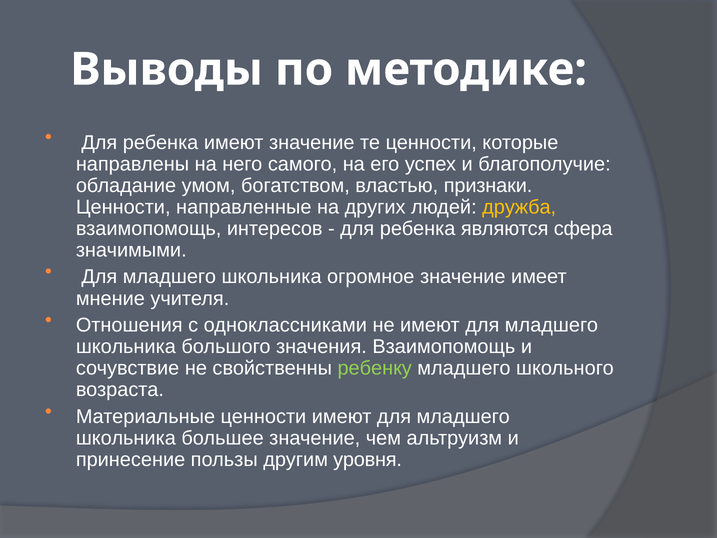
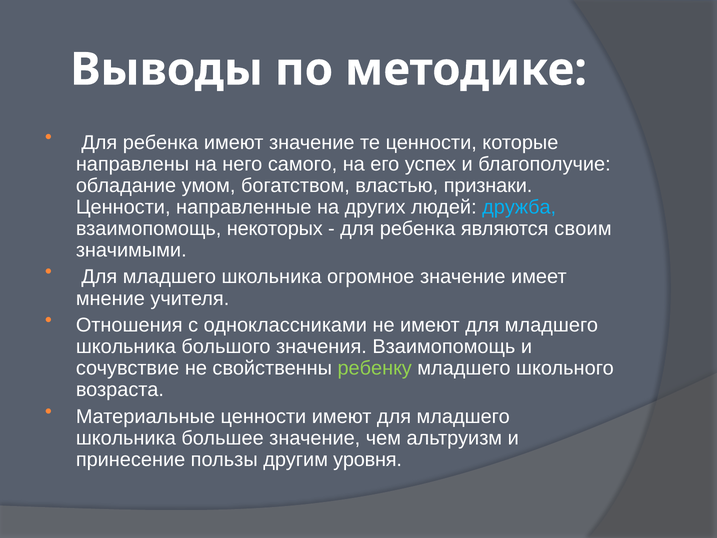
дружба colour: yellow -> light blue (519, 207)
интересов: интересов -> некоторых (275, 228)
сфера: сфера -> своим (583, 228)
